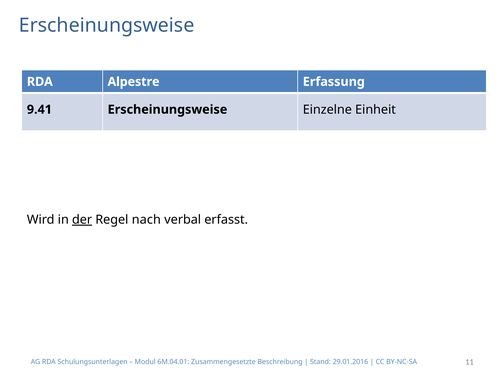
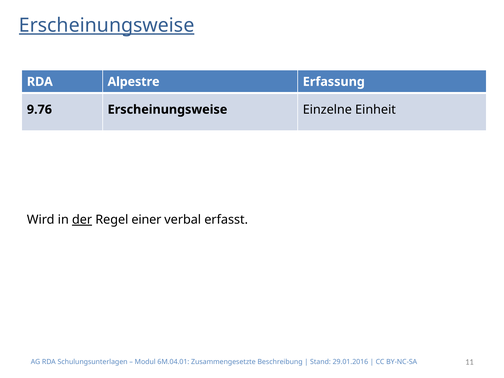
Erscheinungsweise underline: none -> present (107, 25)
9.41: 9.41 -> 9.76 (39, 110)
nach: nach -> einer (146, 220)
